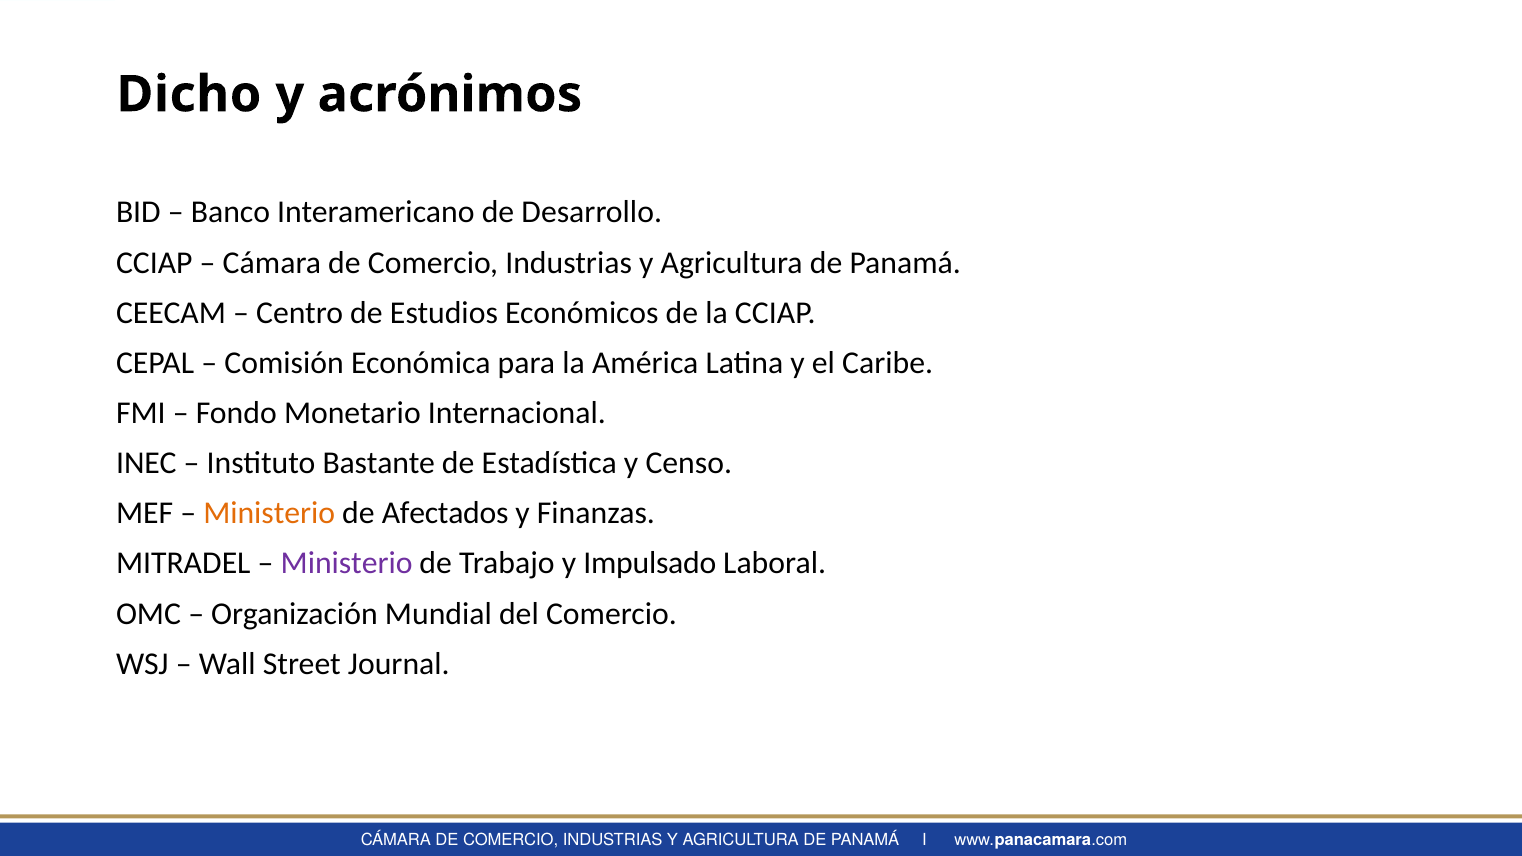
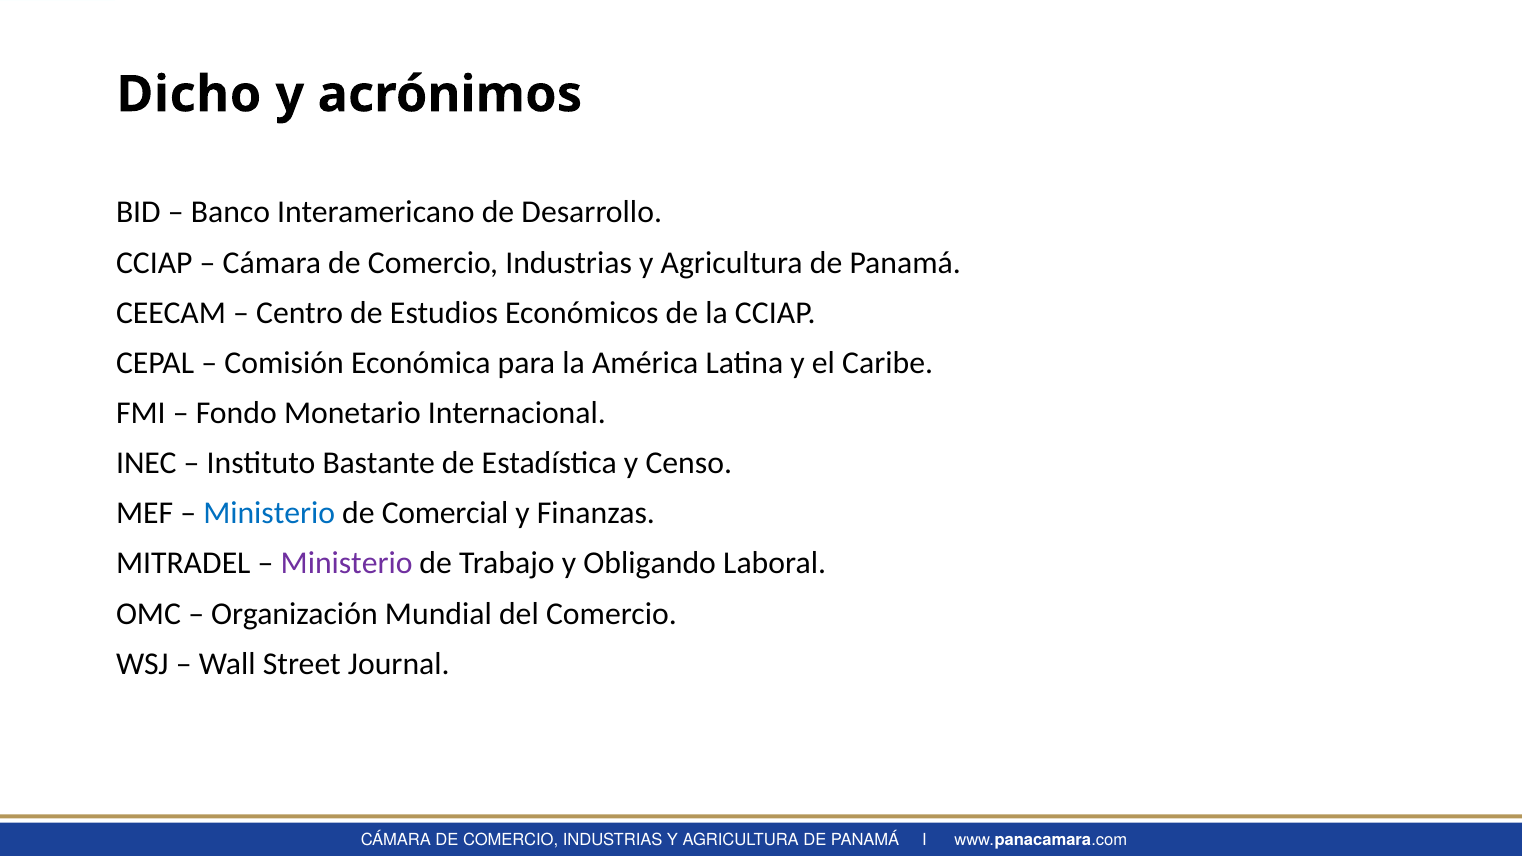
Ministerio colour: orange -> blue (269, 513)
Afectados: Afectados -> Comercial (445, 513)
Impulsado: Impulsado -> Obligando (650, 564)
